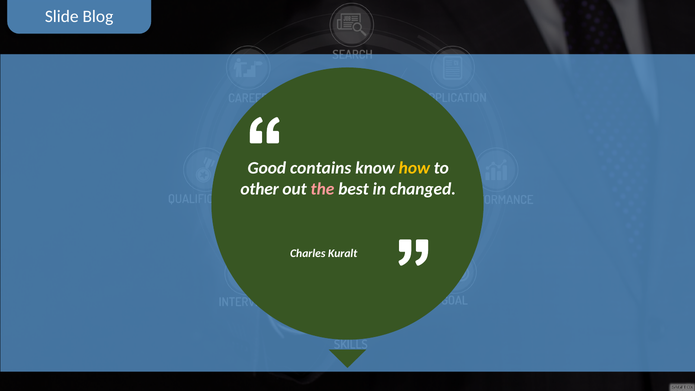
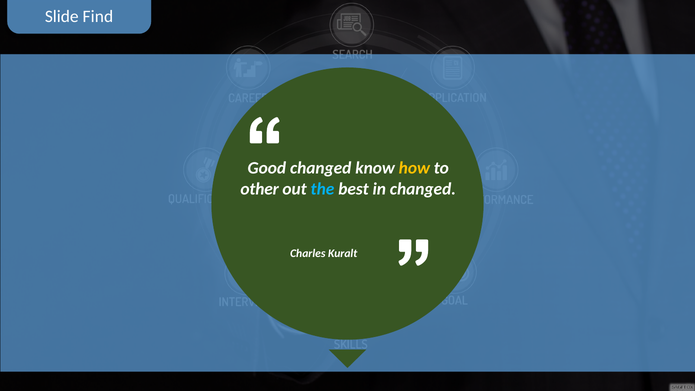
Blog: Blog -> Find (98, 16)
Good contains: contains -> changed (321, 168)
the colour: pink -> light blue (322, 189)
